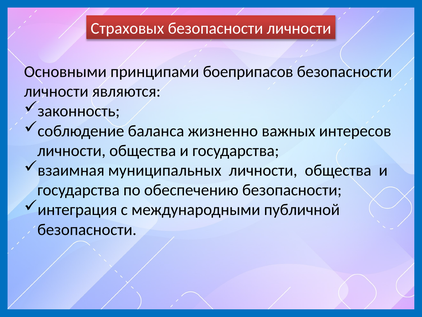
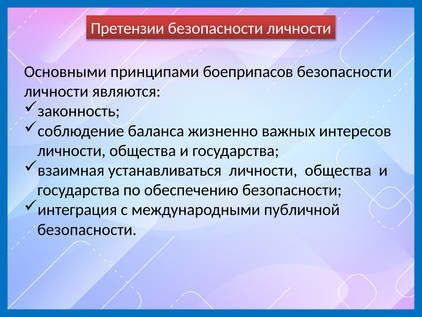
Страховых: Страховых -> Претензии (127, 28)
муниципальных: муниципальных -> устанавливаться (165, 170)
